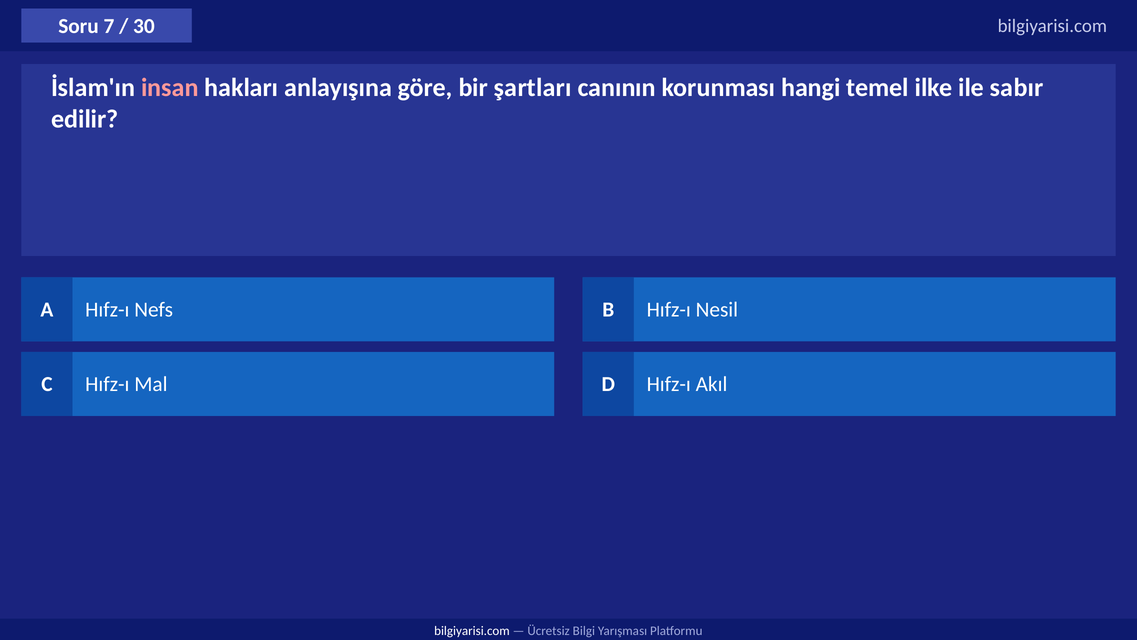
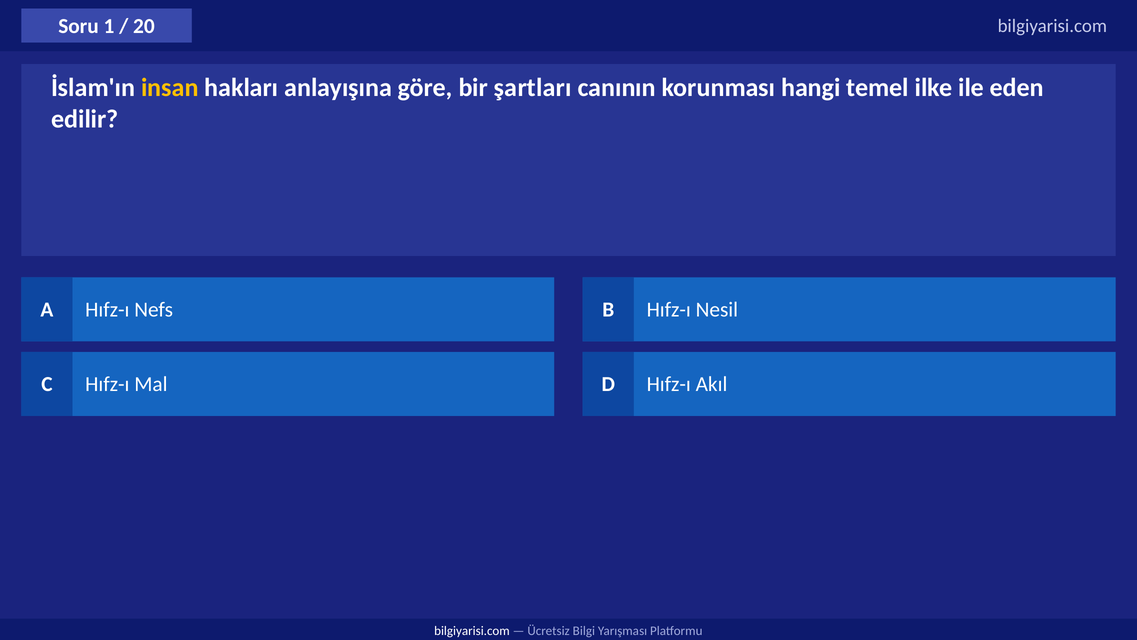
7: 7 -> 1 (109, 26)
30: 30 -> 20 (144, 26)
insan colour: pink -> yellow (170, 88)
sabır: sabır -> eden (1017, 88)
